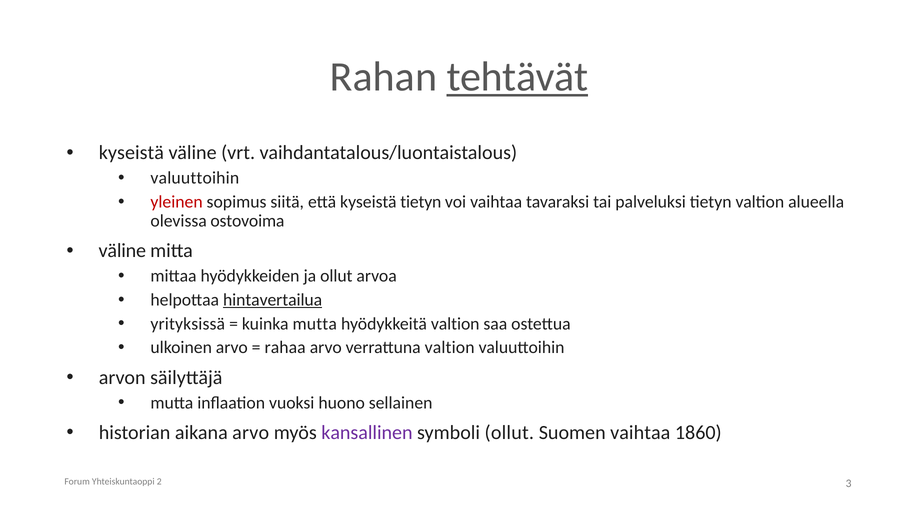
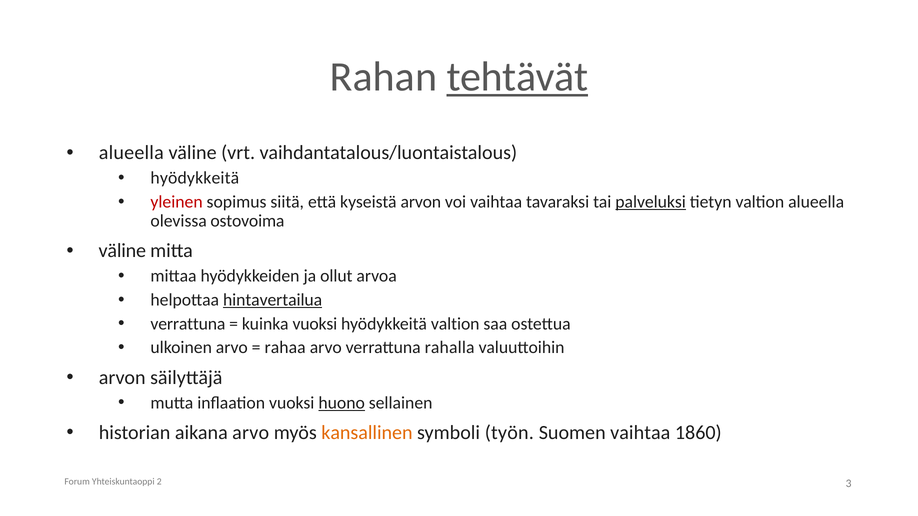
kyseistä: kyseistä -> alueella (131, 153)
valuuttoihin: valuuttoihin -> hyödykkeitä (195, 178)
kyseistä tietyn: tietyn -> arvon (421, 202)
palveluksi underline: none -> present (651, 202)
yrityksissä: yrityksissä -> verrattuna (188, 324)
kuinka mutta: mutta -> vuoksi (315, 324)
verrattuna valtion: valtion -> rahalla (450, 348)
huono underline: none -> present (342, 403)
kansallinen colour: purple -> orange (367, 433)
symboli ollut: ollut -> työn (509, 433)
